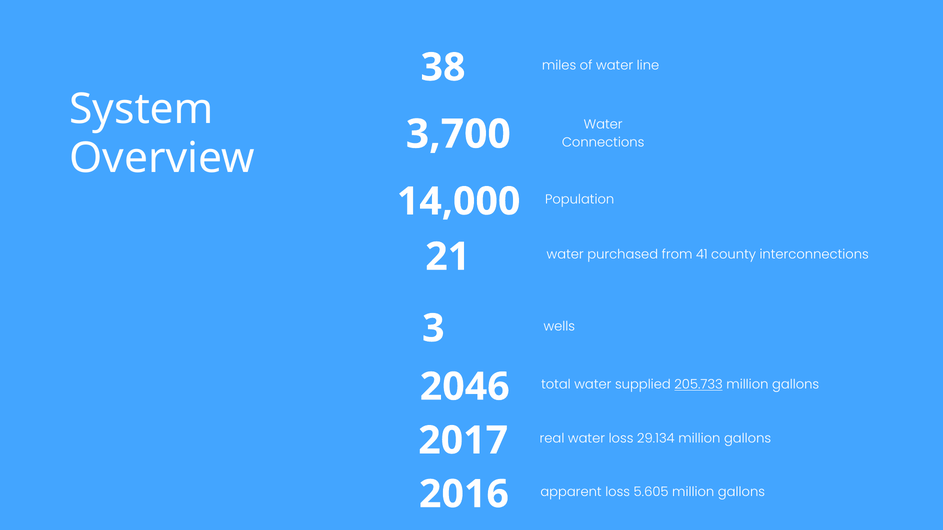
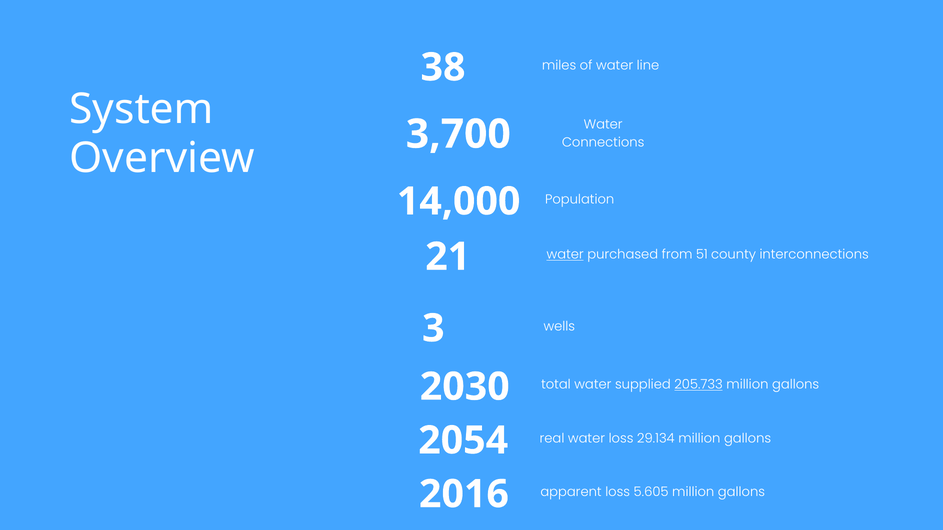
water underline: none -> present (565, 255)
41: 41 -> 51 (702, 255)
2046: 2046 -> 2030 (465, 387)
2017: 2017 -> 2054 (463, 441)
